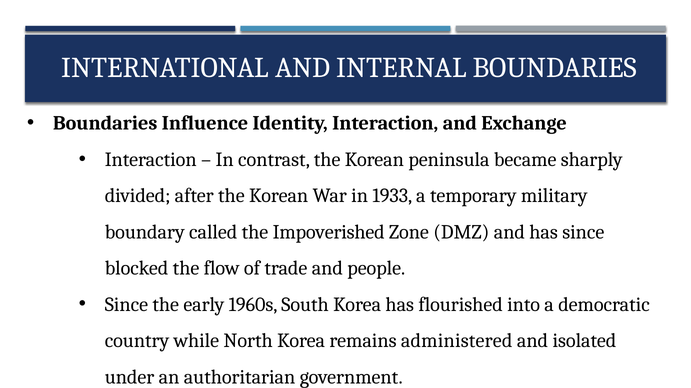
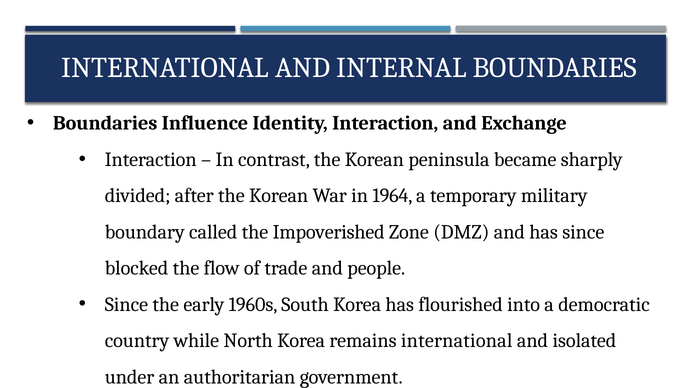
1933: 1933 -> 1964 (392, 196)
remains administered: administered -> international (457, 341)
